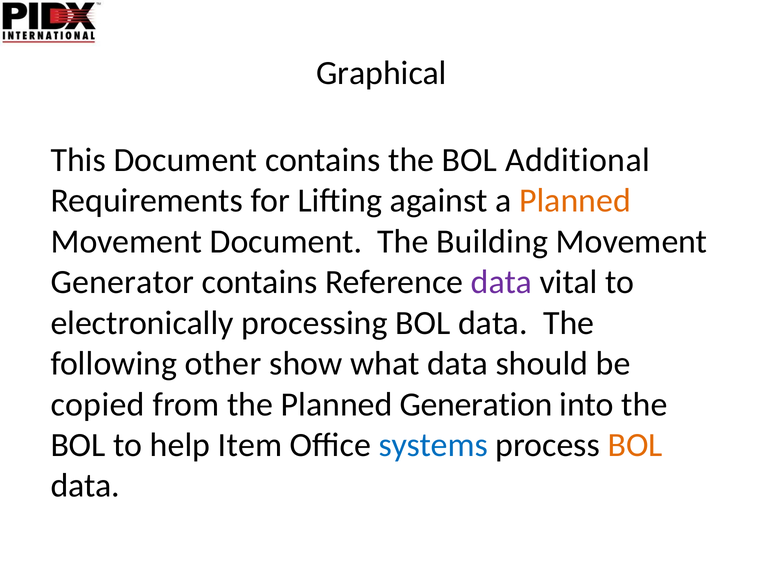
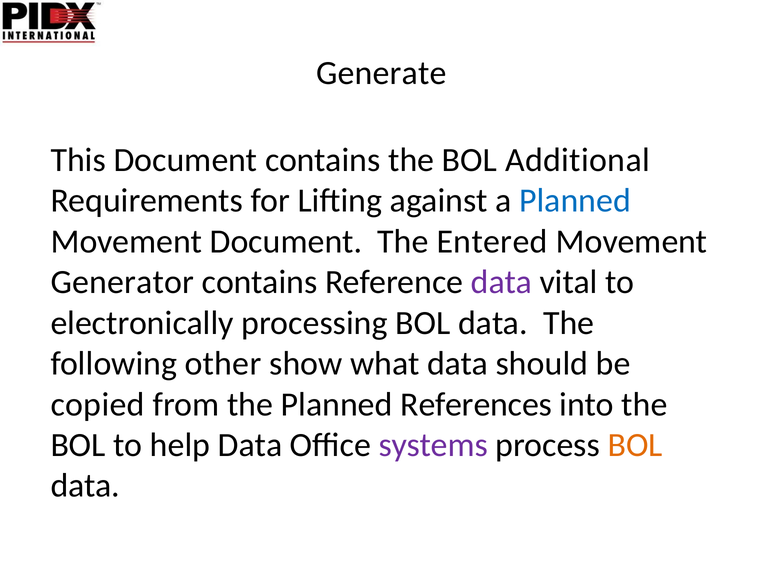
Graphical: Graphical -> Generate (381, 73)
Planned colour: orange -> blue (575, 201)
Building: Building -> Entered (492, 242)
Generation: Generation -> References (476, 404)
help Item: Item -> Data (250, 445)
systems colour: blue -> purple (433, 445)
